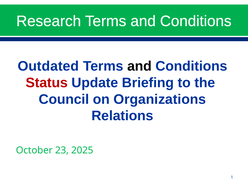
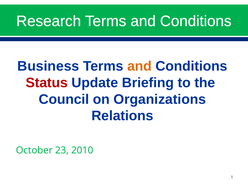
Outdated: Outdated -> Business (48, 66)
and colour: black -> orange (139, 66)
2025: 2025 -> 2010 (82, 150)
